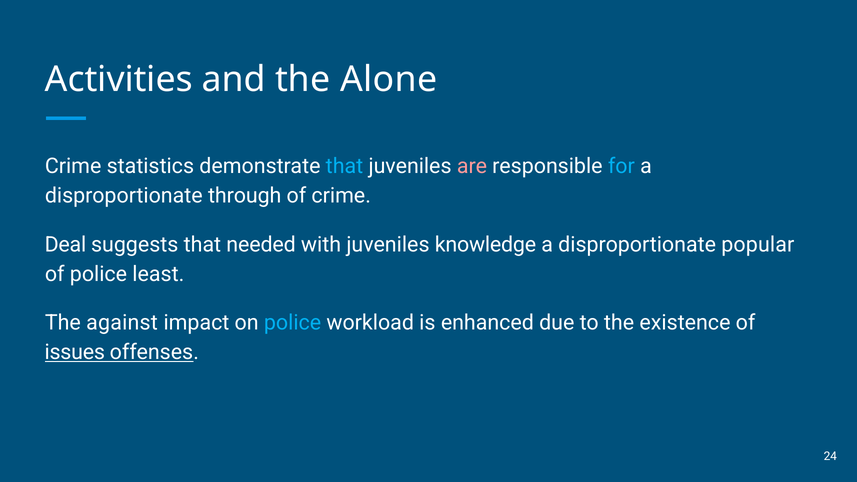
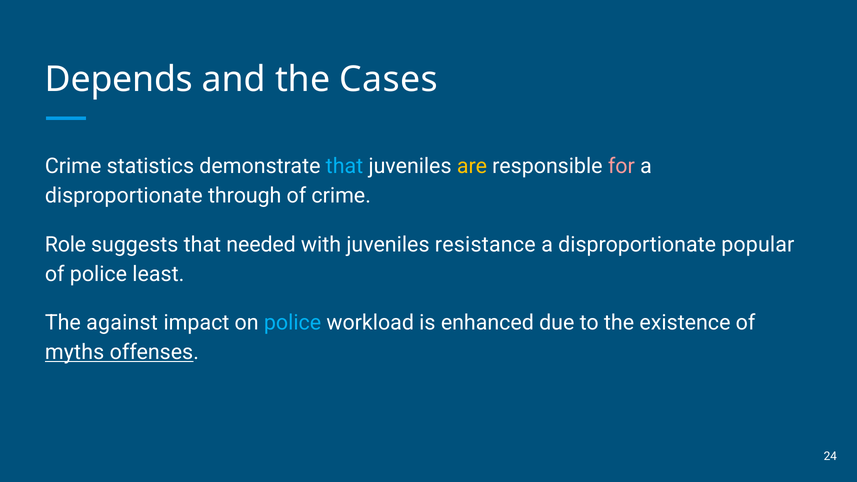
Activities: Activities -> Depends (119, 80)
Alone: Alone -> Cases (389, 80)
are colour: pink -> yellow (472, 166)
for colour: light blue -> pink (621, 166)
Deal: Deal -> Role (65, 245)
knowledge: knowledge -> resistance (485, 245)
issues: issues -> myths (75, 352)
